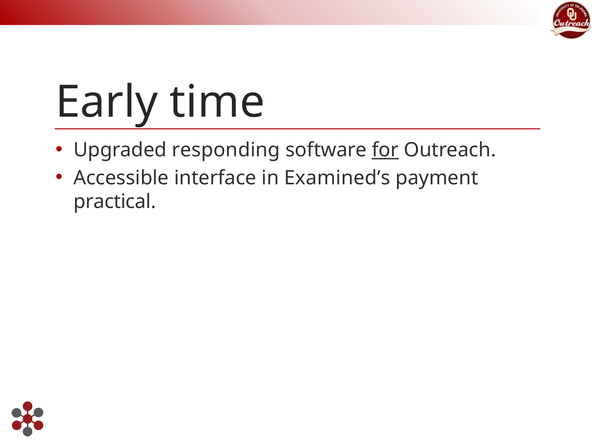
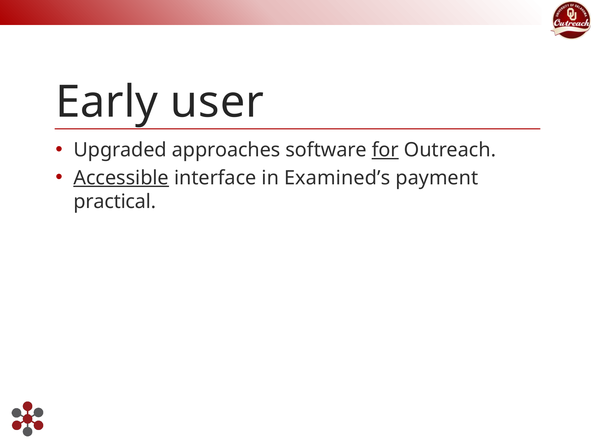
time: time -> user (217, 102)
responding: responding -> approaches (226, 150)
Accessible underline: none -> present (121, 178)
